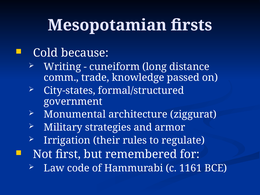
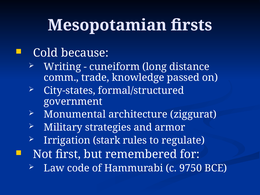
their: their -> stark (107, 140)
1161: 1161 -> 9750 (191, 168)
